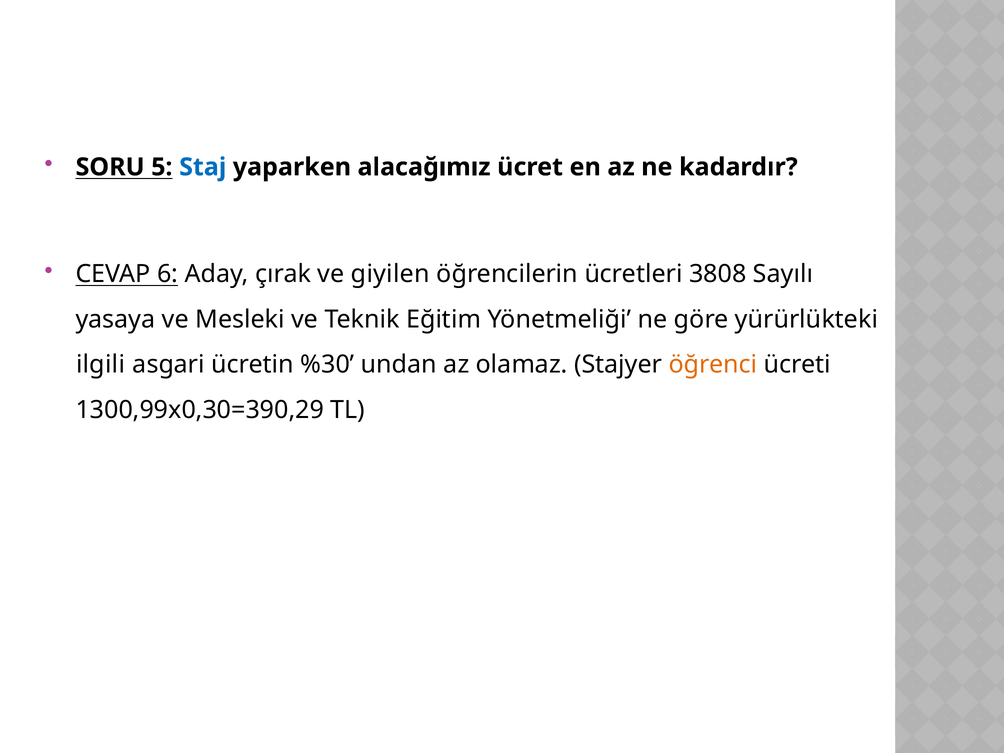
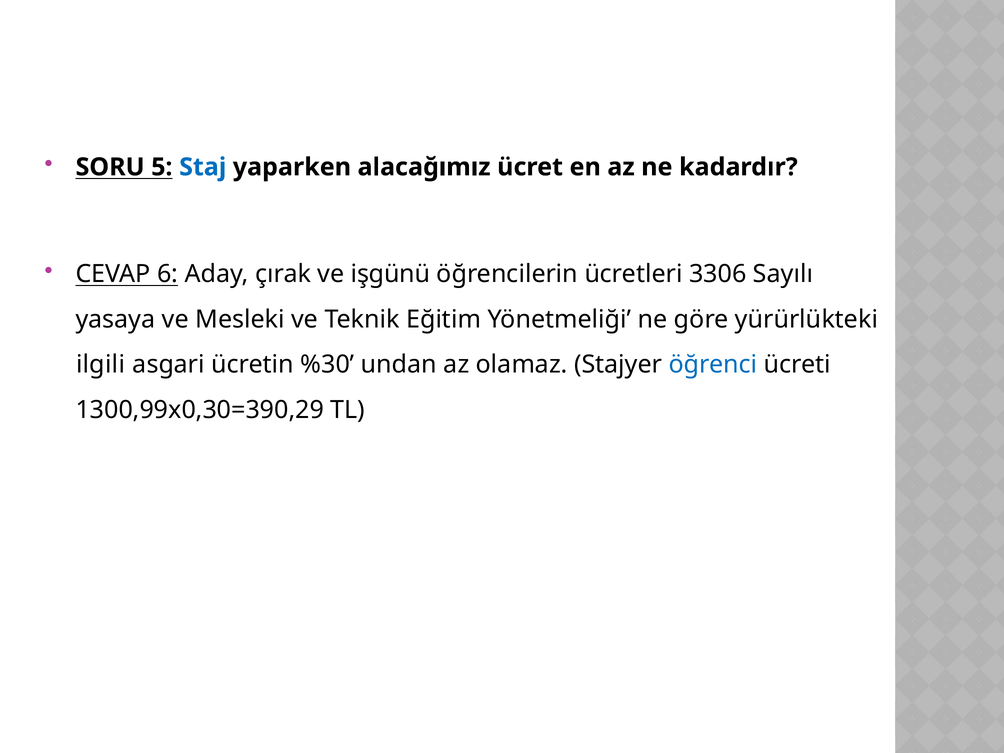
giyilen: giyilen -> işgünü (391, 274)
3808: 3808 -> 3306 (718, 274)
öğrenci colour: orange -> blue (713, 365)
